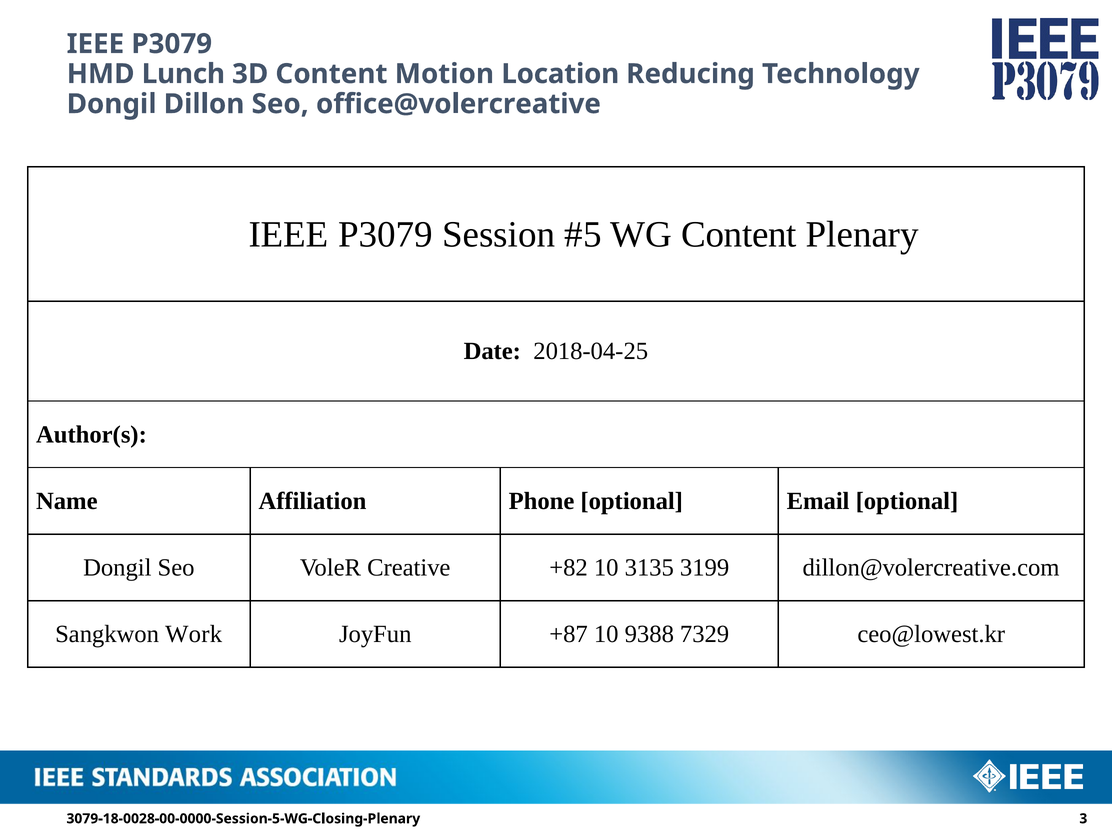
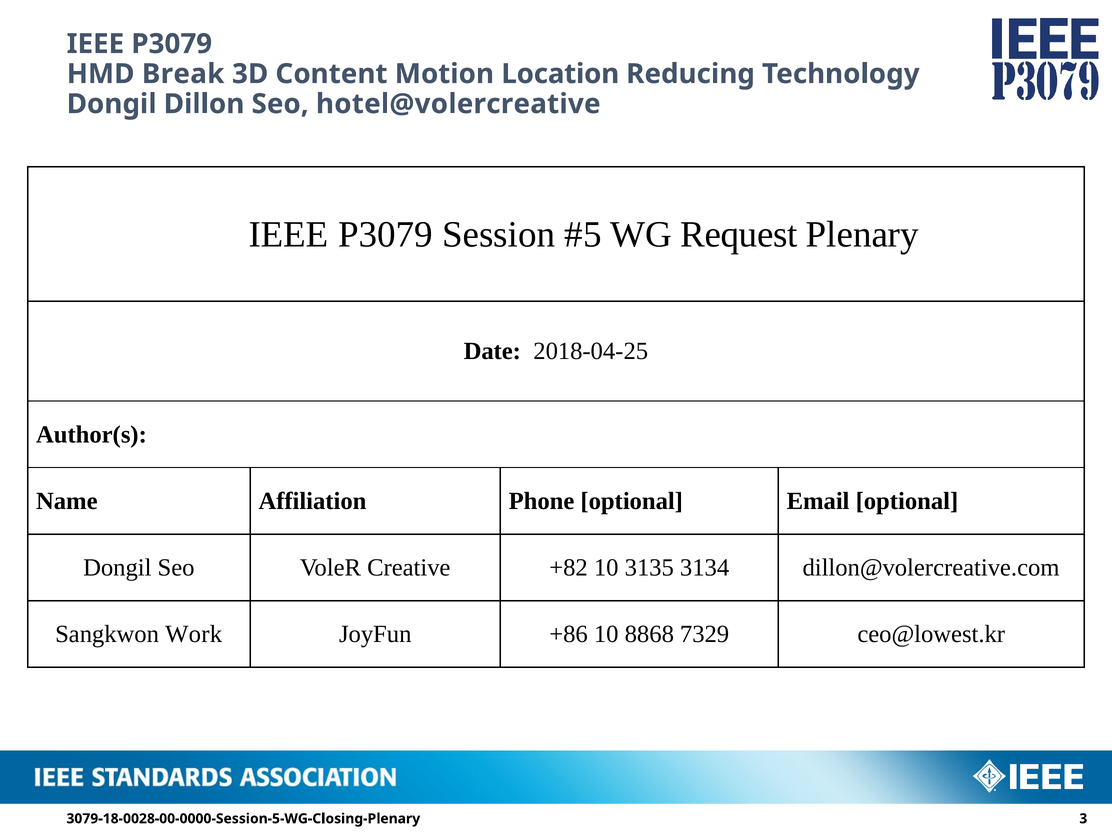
Lunch: Lunch -> Break (183, 74)
office@volercreative: office@volercreative -> hotel@volercreative (458, 104)
WG Content: Content -> Request (739, 234)
3199: 3199 -> 3134 (705, 568)
+87: +87 -> +86 (569, 634)
9388: 9388 -> 8868 (649, 634)
